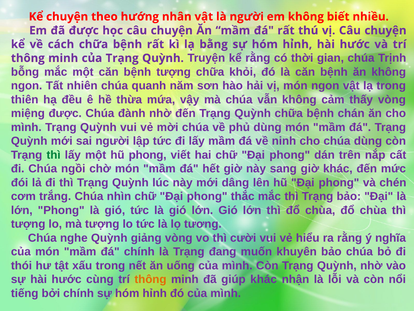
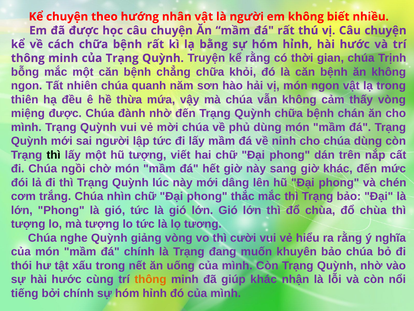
bệnh tượng: tượng -> chẳng (174, 72)
thì colour: green -> black (54, 155)
hũ phong: phong -> tượng (148, 155)
